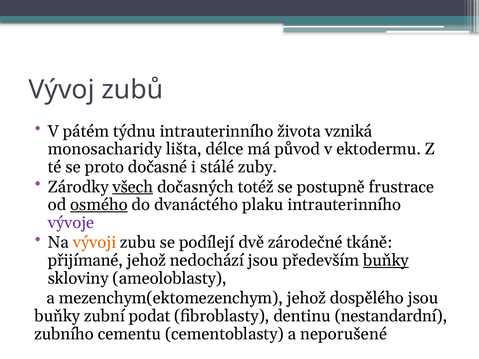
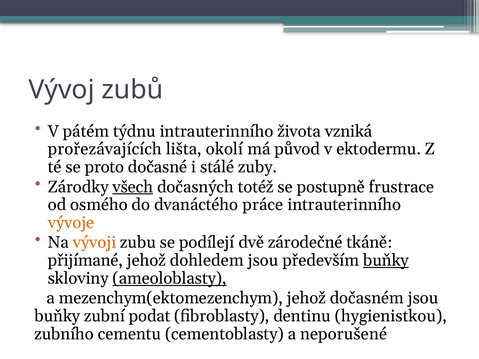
monosacharidy: monosacharidy -> prořezávajících (105, 149)
délce: délce -> okolí (224, 149)
osmého underline: present -> none (99, 205)
plaku: plaku -> práce (263, 205)
vývoje colour: purple -> orange (71, 223)
nedochází: nedochází -> dohledem (207, 261)
ameoloblasty underline: none -> present (170, 279)
dospělého: dospělého -> dočasném (367, 298)
nestandardní: nestandardní -> hygienistkou (391, 316)
